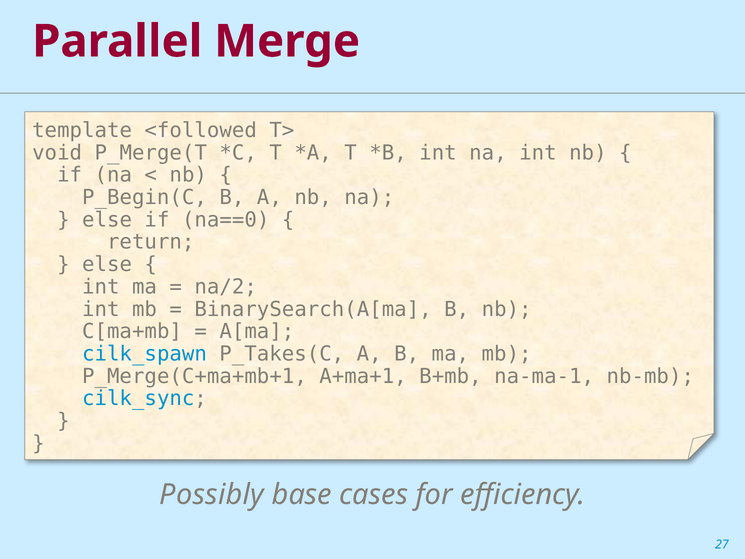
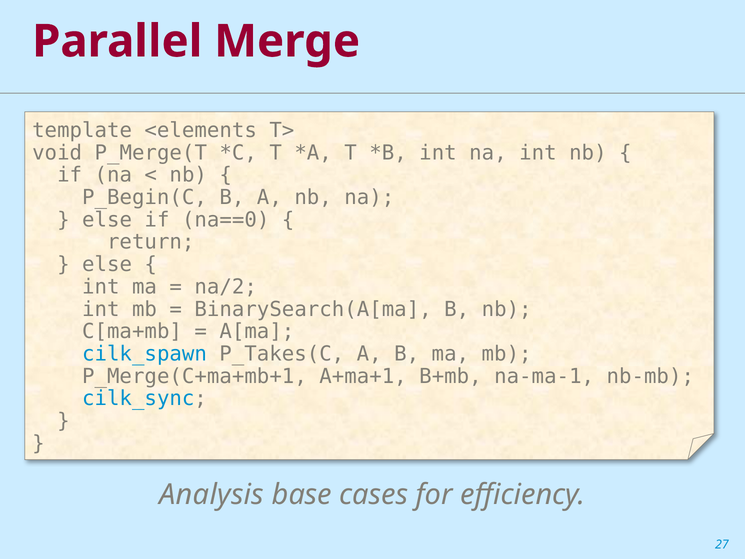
<followed: <followed -> <elements (201, 130)
Possibly: Possibly -> Analysis (212, 494)
